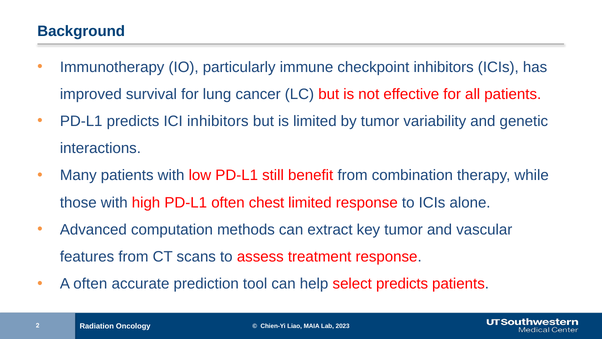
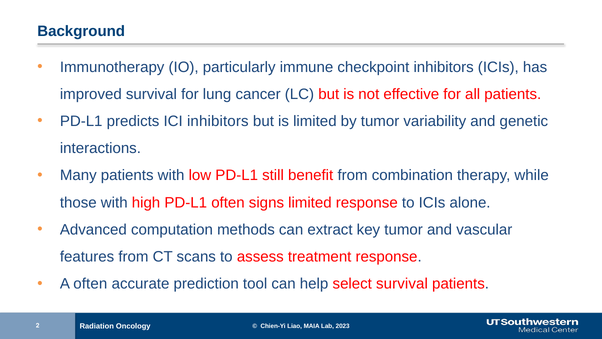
chest: chest -> signs (266, 202)
select predicts: predicts -> survival (402, 284)
